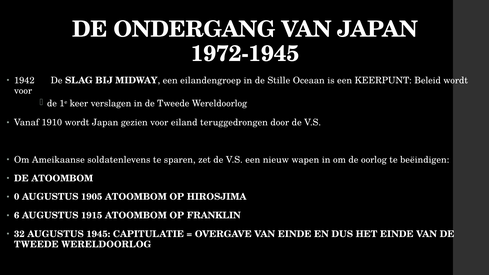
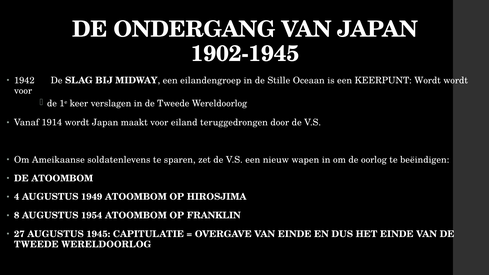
1972-1945: 1972-1945 -> 1902-1945 (245, 54)
KEERPUNT Beleid: Beleid -> Wordt (428, 81)
1910: 1910 -> 1914 (52, 123)
gezien: gezien -> maakt (134, 123)
0: 0 -> 4 (17, 197)
1905: 1905 -> 1949 (92, 197)
6: 6 -> 8 (17, 216)
1915: 1915 -> 1954 (92, 216)
32: 32 -> 27 (19, 234)
